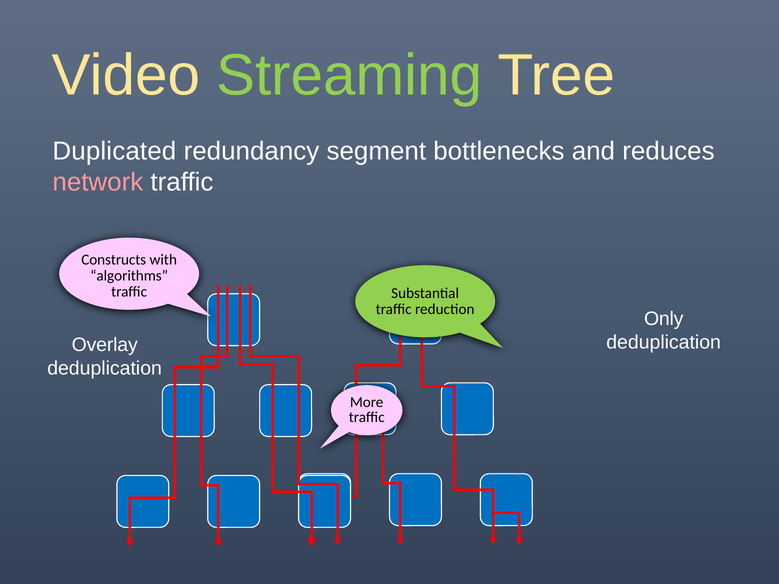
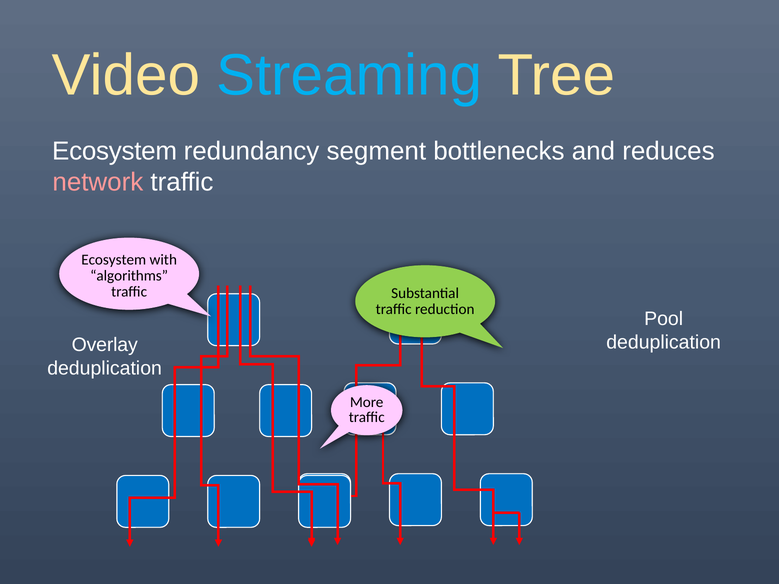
Streaming colour: light green -> light blue (349, 75)
Duplicated: Duplicated -> Ecosystem (115, 151)
Constructs: Constructs -> Ecosystem (114, 260)
Only: Only -> Pool (664, 319)
